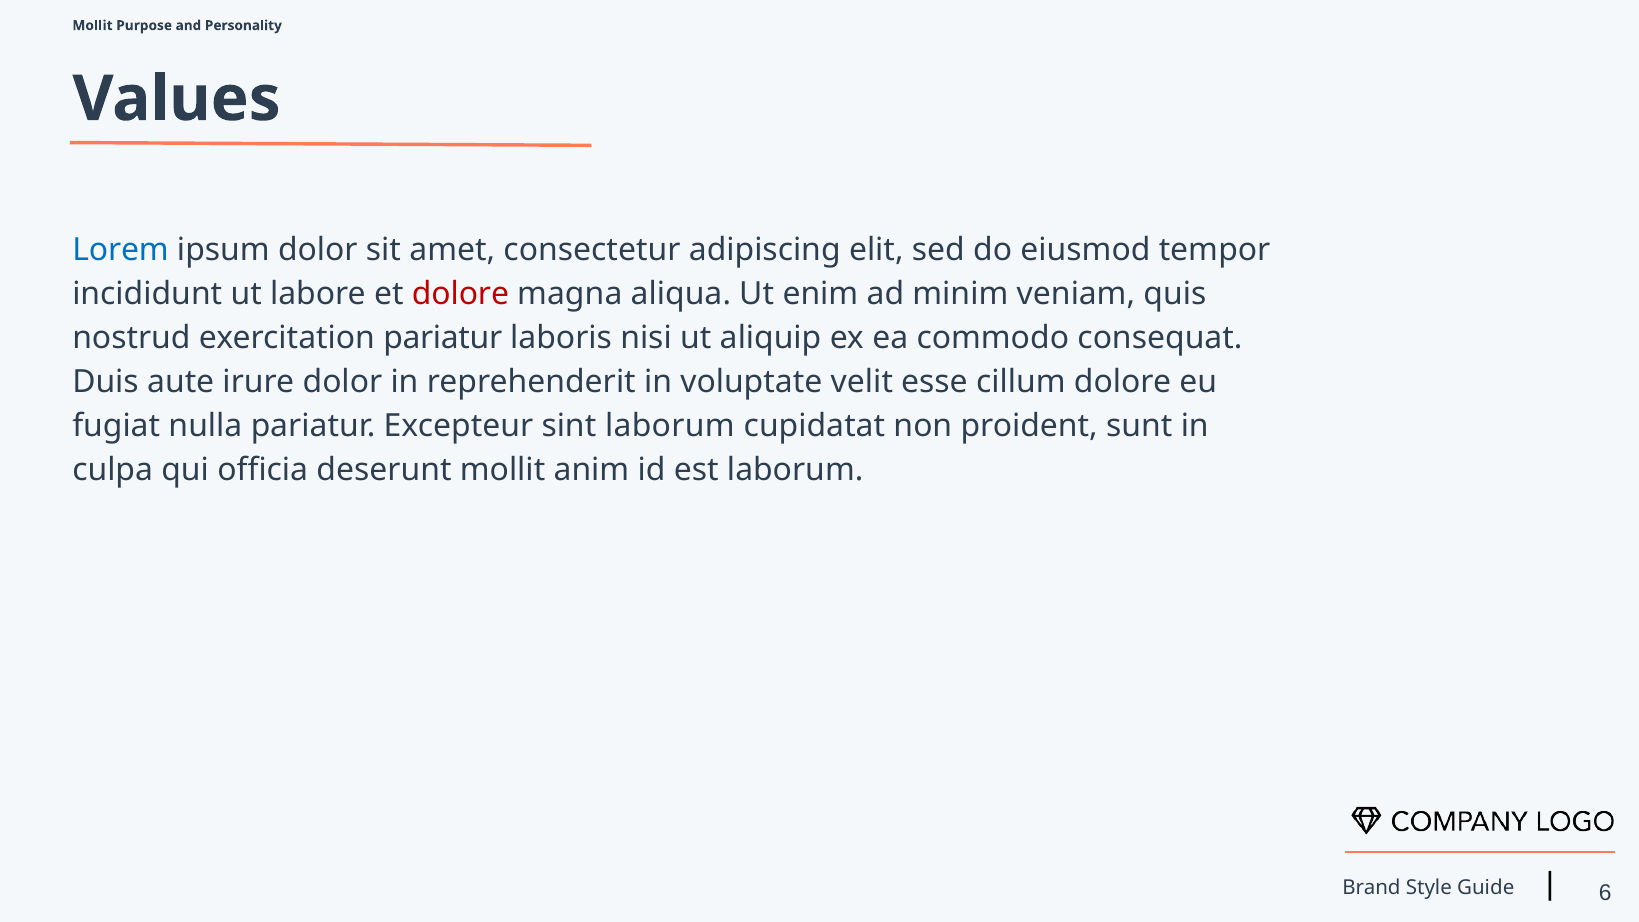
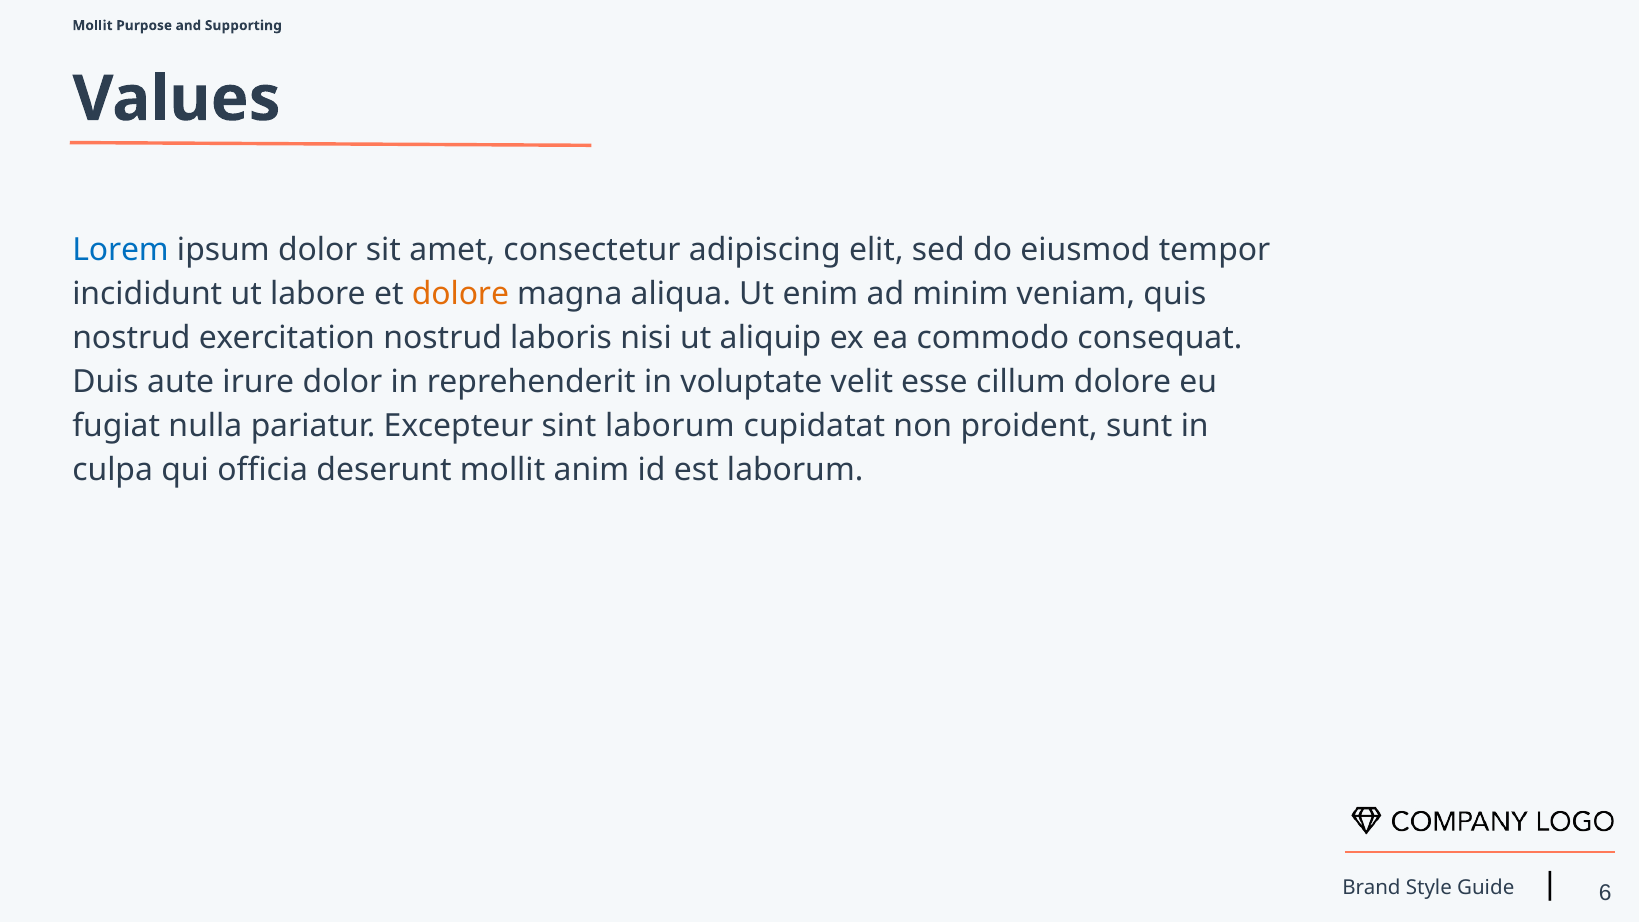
Personality: Personality -> Supporting (243, 25)
dolore colour: red -> orange (460, 294)
exercitation pariatur: pariatur -> nostrud (443, 338)
